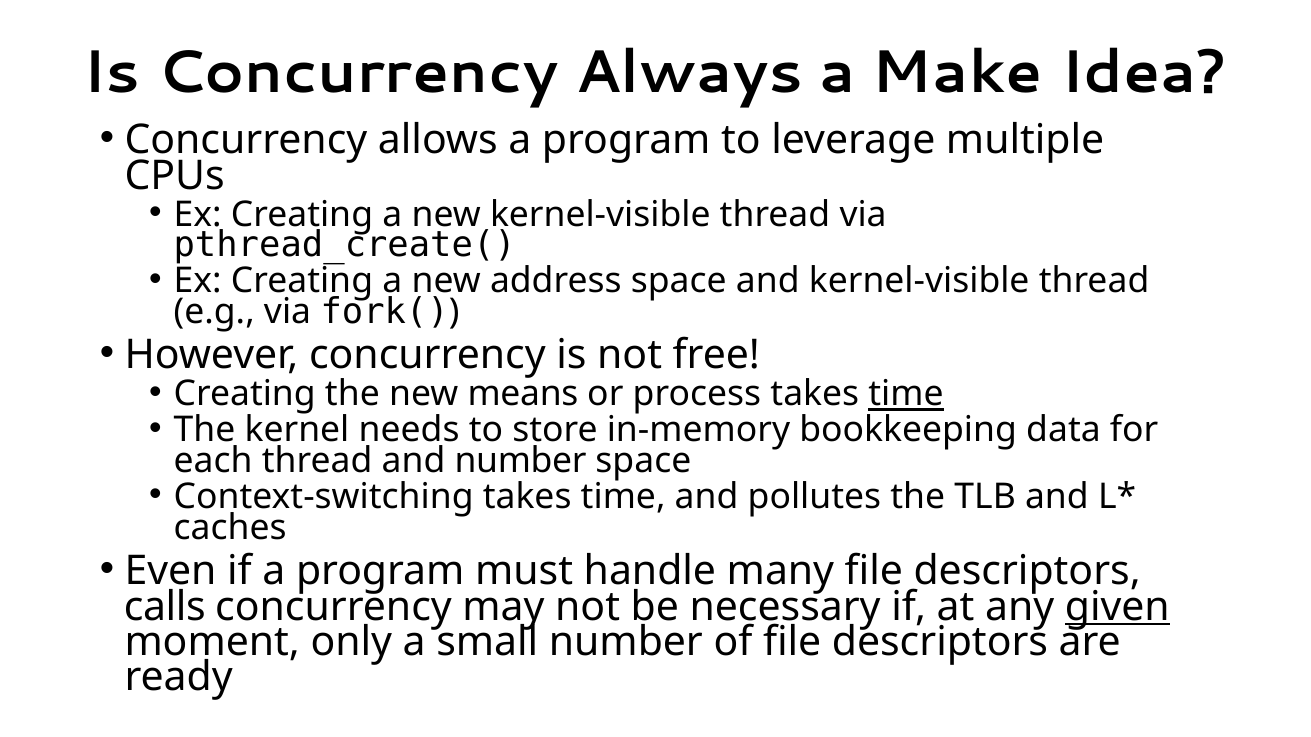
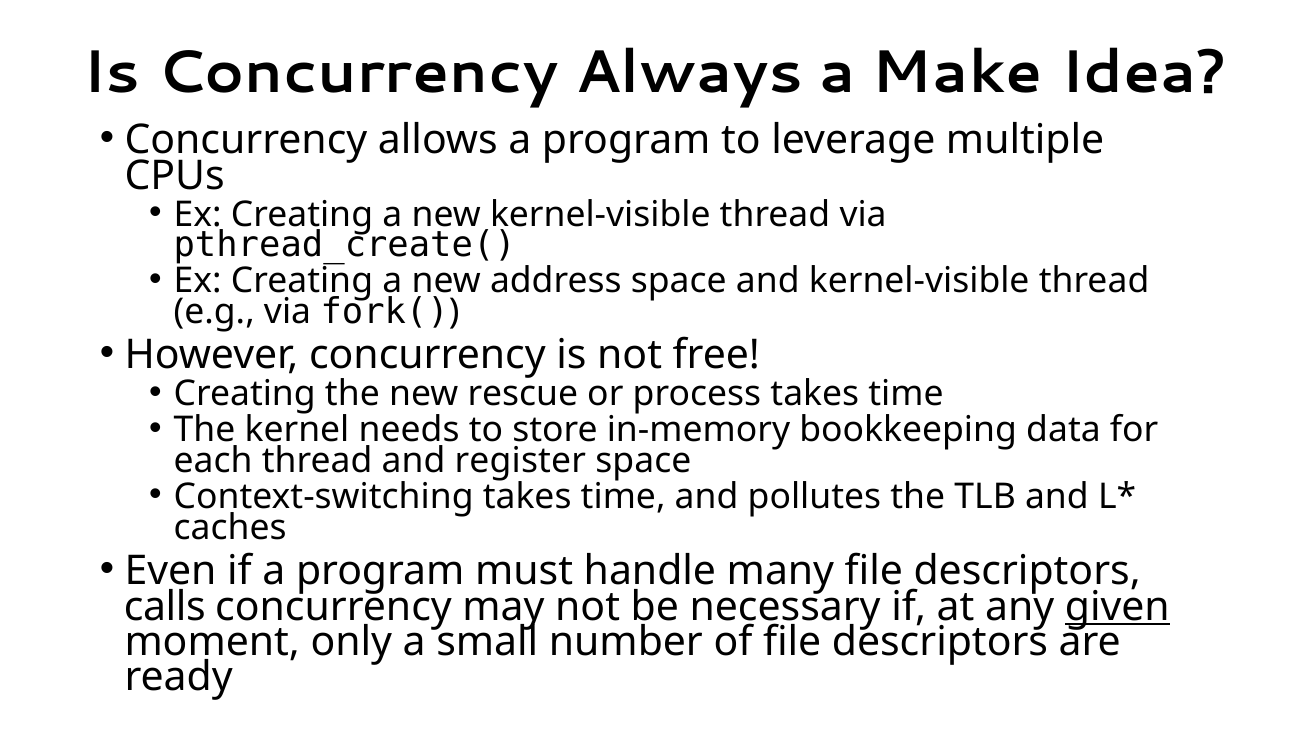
means: means -> rescue (523, 394)
time underline: present -> none (906, 394)
and number: number -> register (520, 461)
